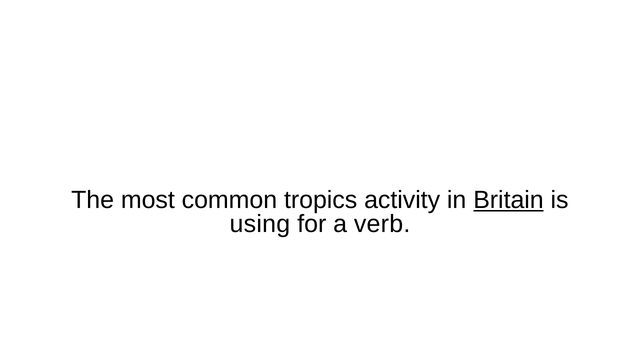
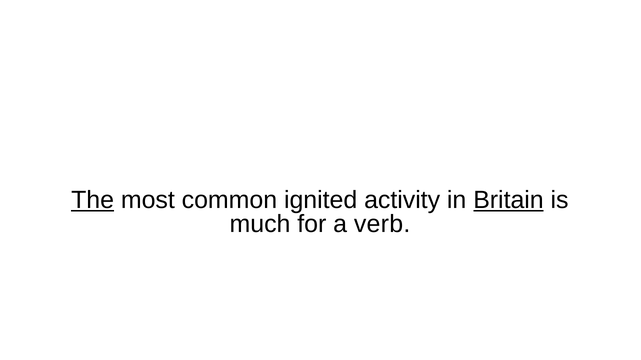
The underline: none -> present (93, 200)
tropics: tropics -> ignited (321, 200)
using: using -> much (260, 224)
